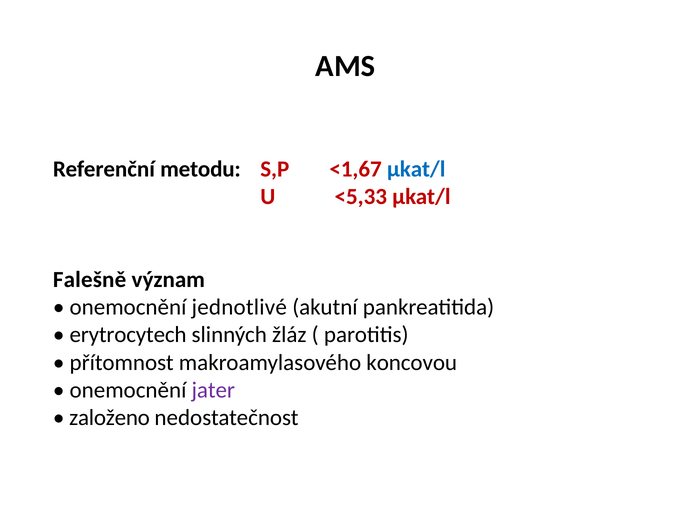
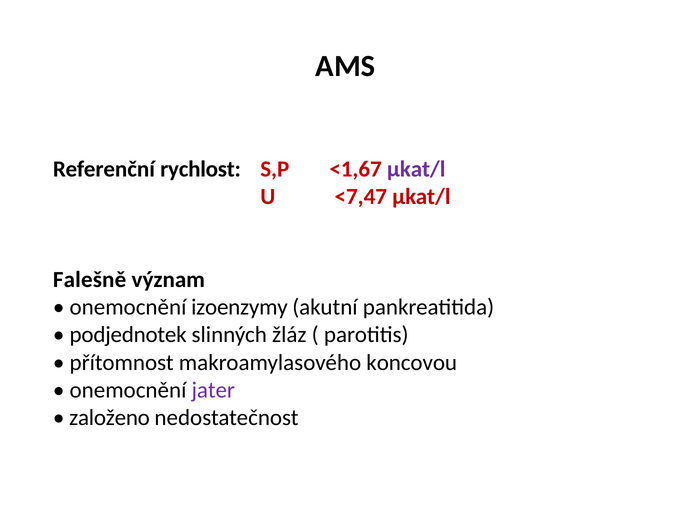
metodu: metodu -> rychlost (201, 169)
µkat/l colour: blue -> purple (416, 169)
<5,33: <5,33 -> <7,47 (361, 197)
jednotlivé: jednotlivé -> izoenzymy (239, 307)
erytrocytech: erytrocytech -> podjednotek (128, 335)
